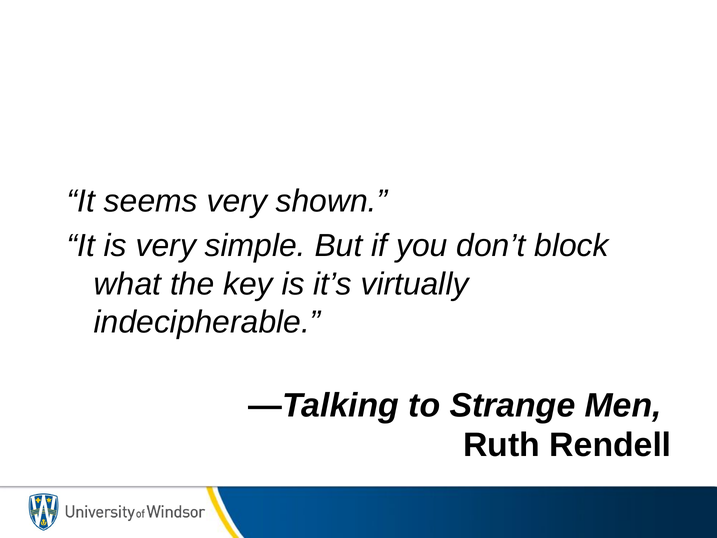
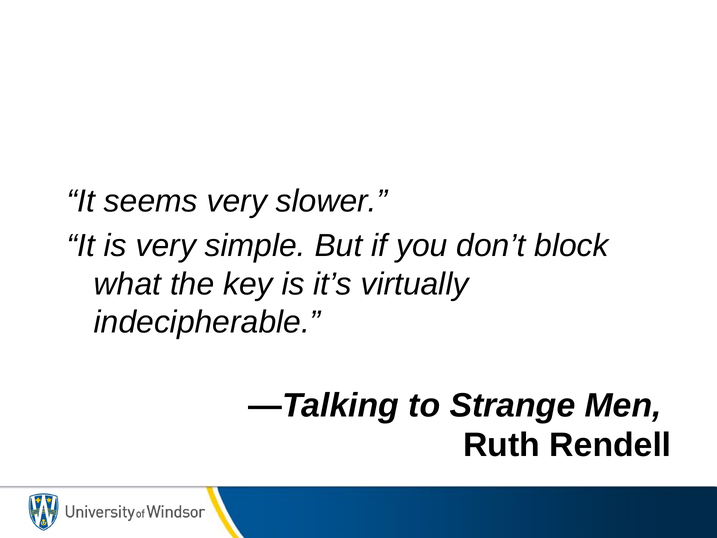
shown: shown -> slower (332, 201)
